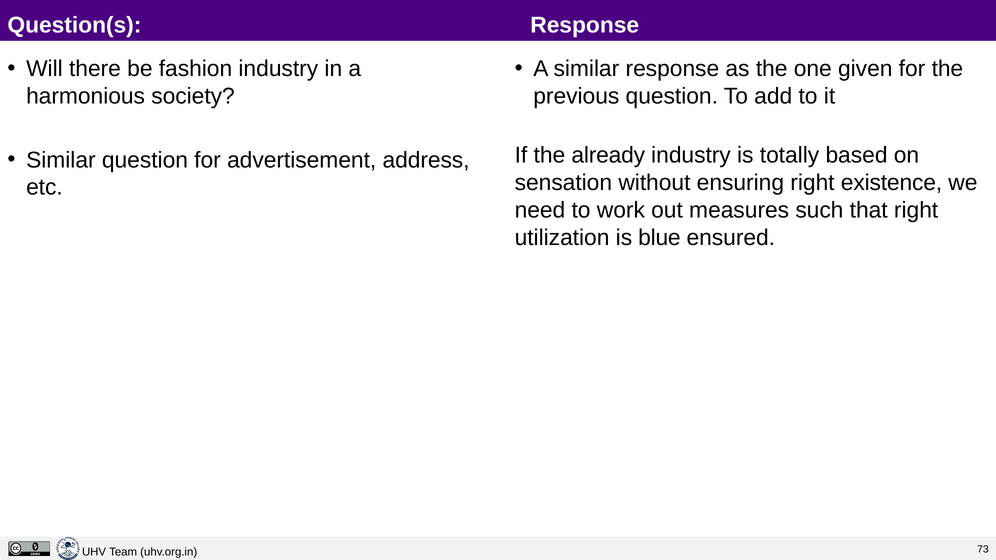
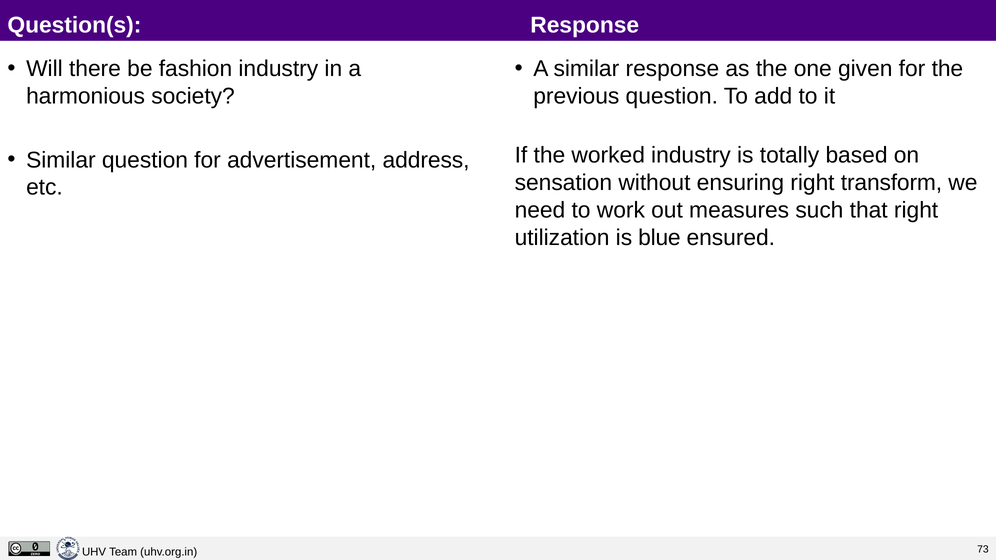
already: already -> worked (608, 155)
existence: existence -> transform (892, 183)
